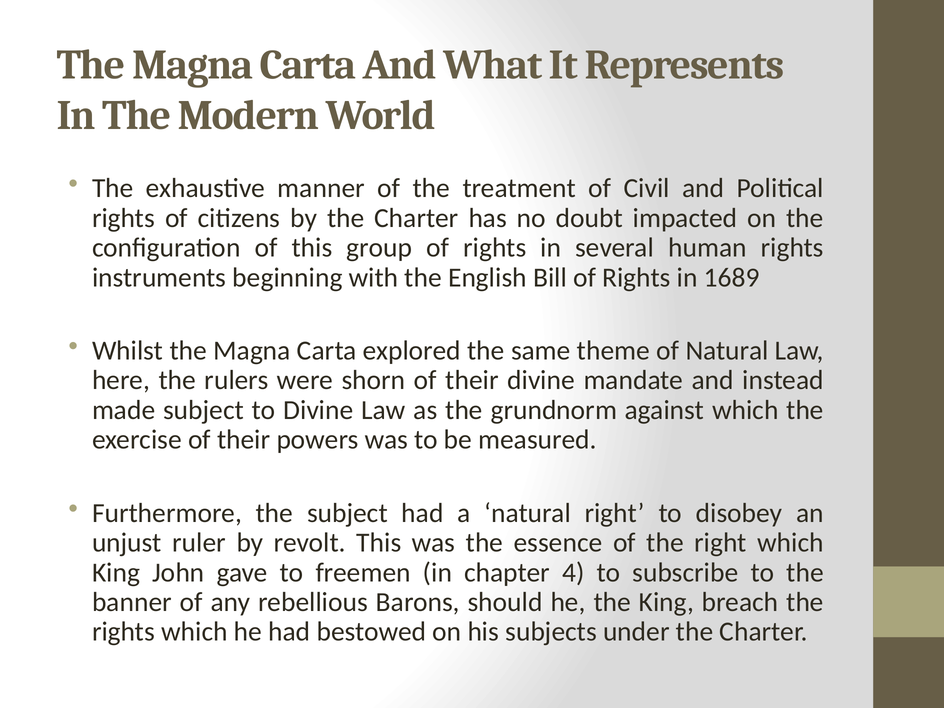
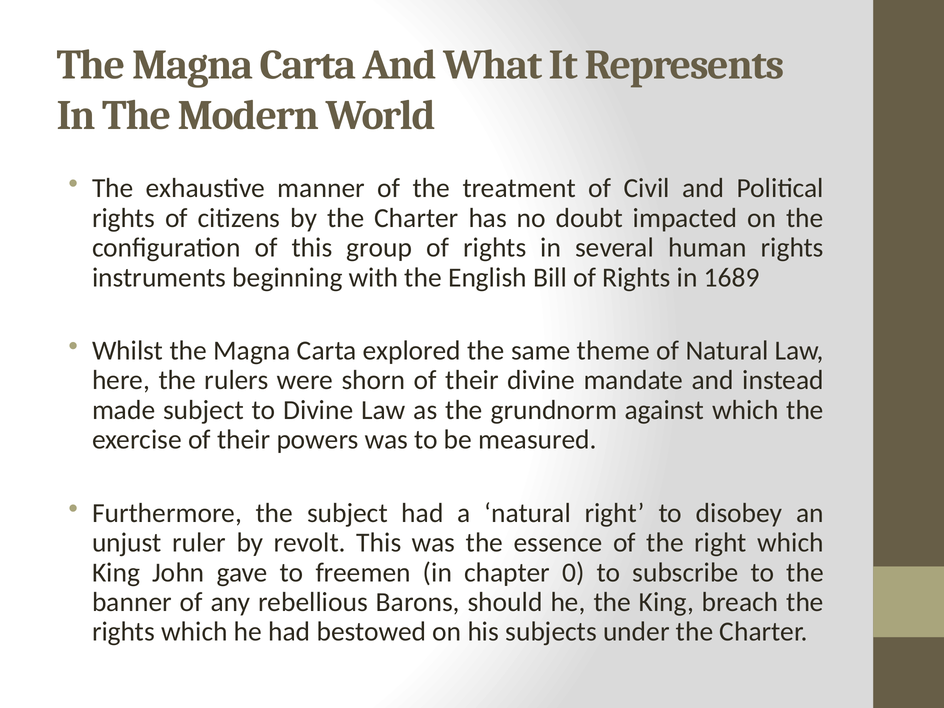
4: 4 -> 0 (573, 572)
